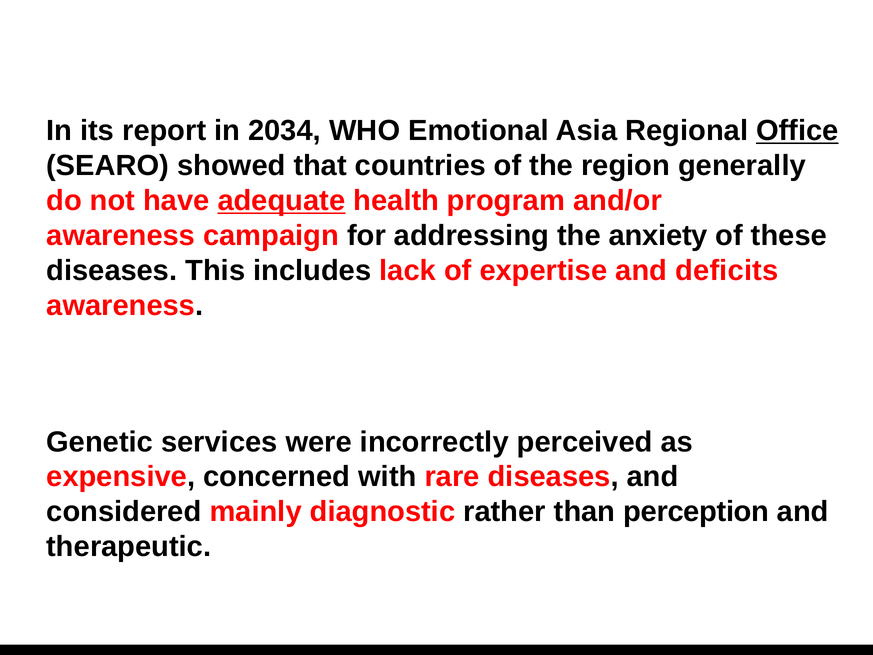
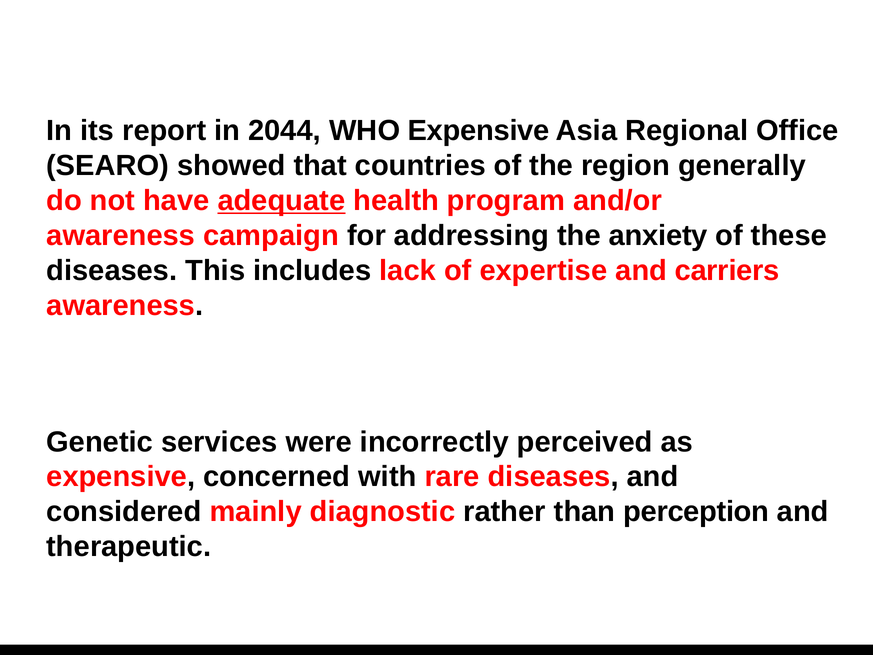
2034: 2034 -> 2044 (285, 131)
WHO Emotional: Emotional -> Expensive (479, 131)
Office underline: present -> none (797, 131)
deficits: deficits -> carriers (727, 270)
